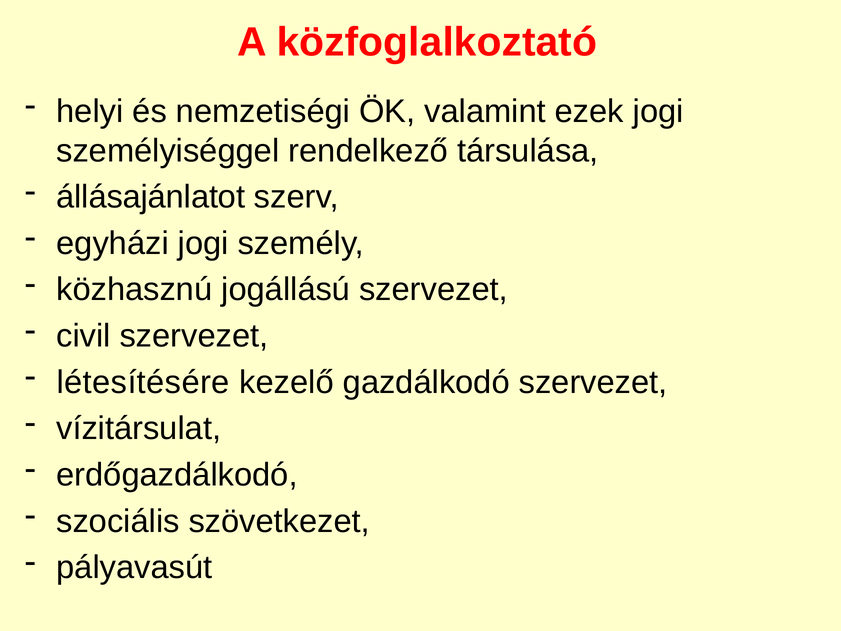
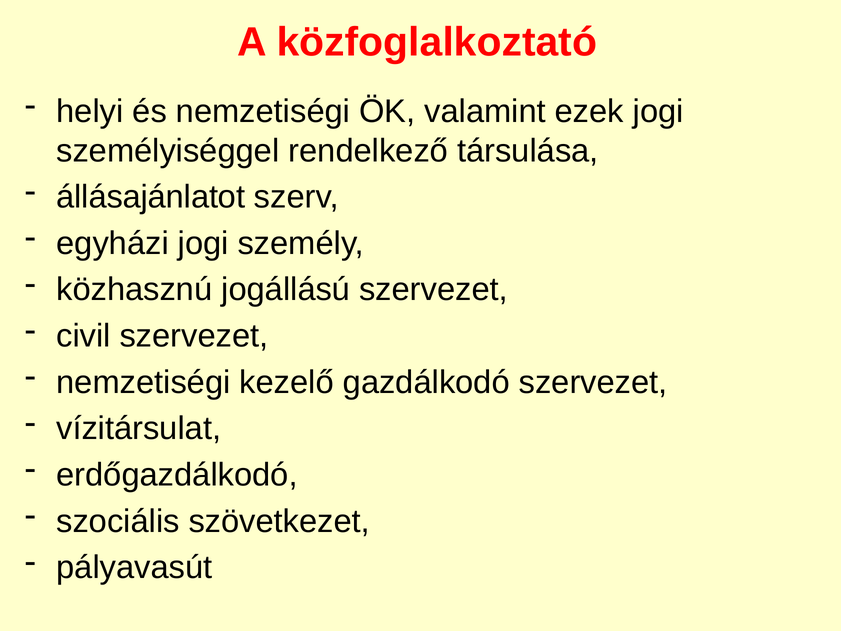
létesítésére: létesítésére -> nemzetiségi (143, 382)
